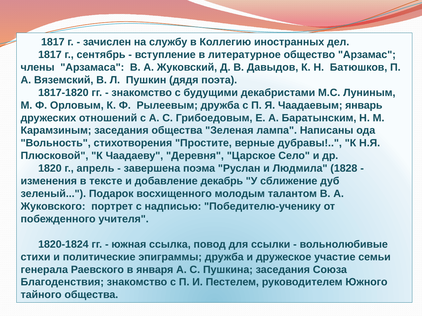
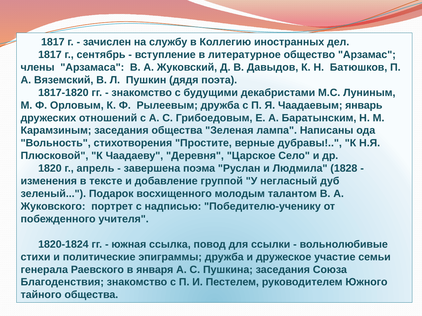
декабрь: декабрь -> группой (222, 181)
сближение: сближение -> негласный (289, 181)
